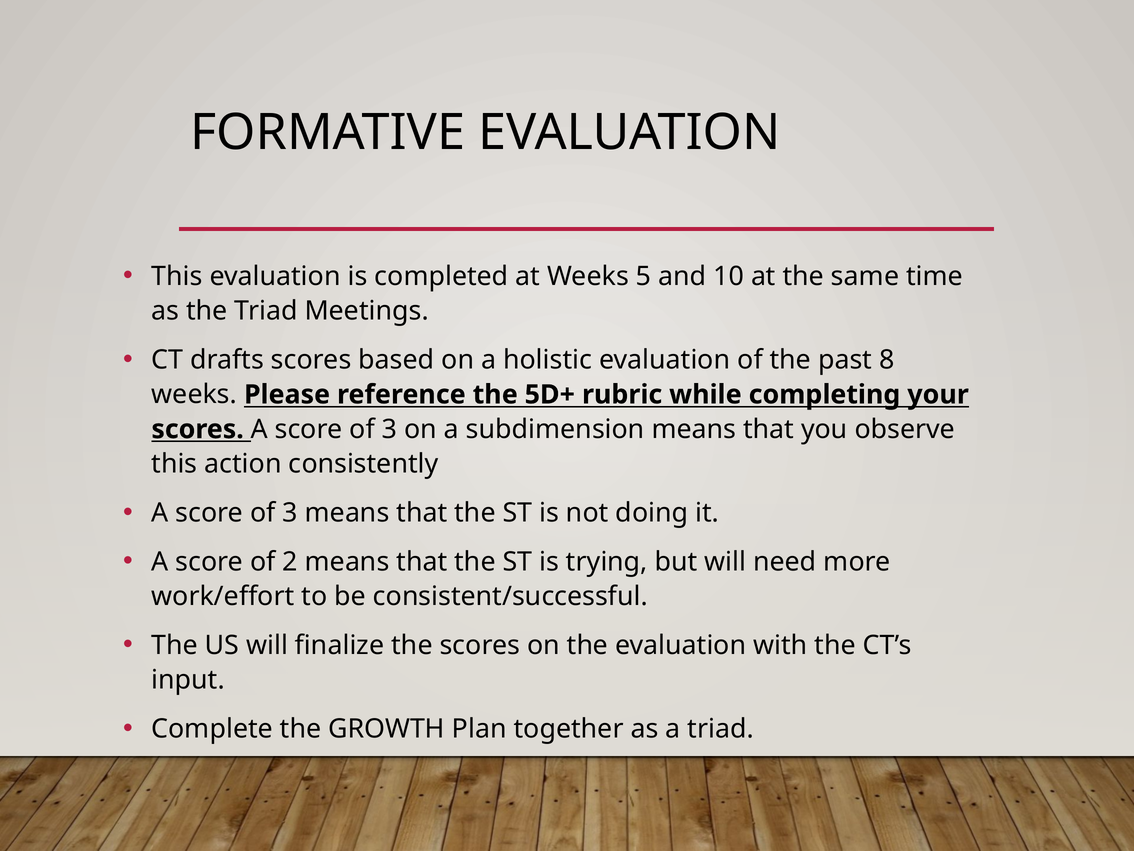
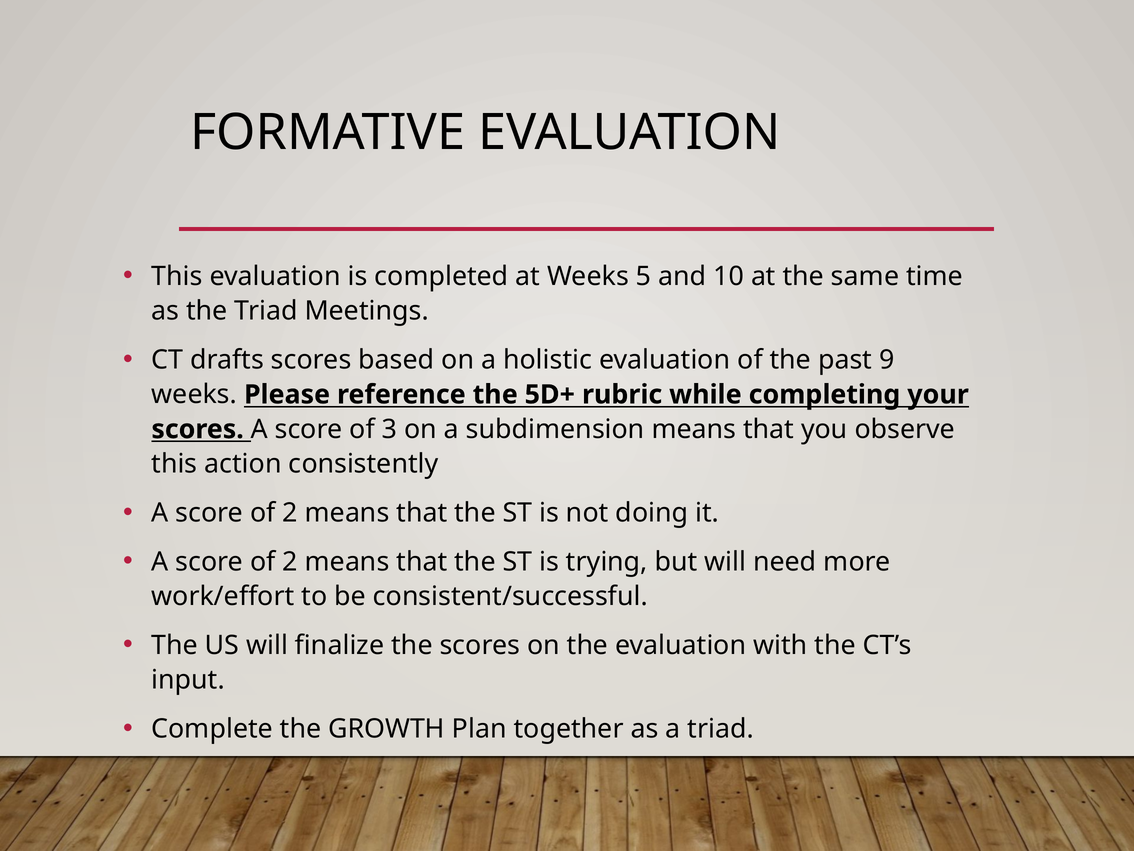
8: 8 -> 9 (887, 360)
3: 3 -> 2 (290, 513)
